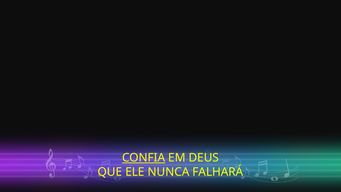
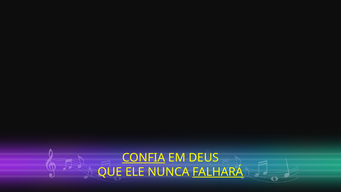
FALHARÁ underline: none -> present (218, 172)
